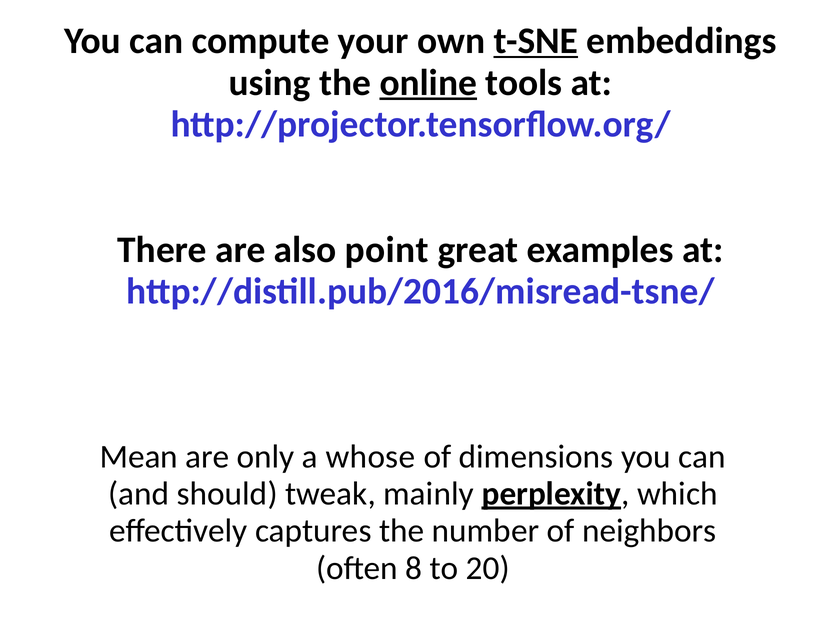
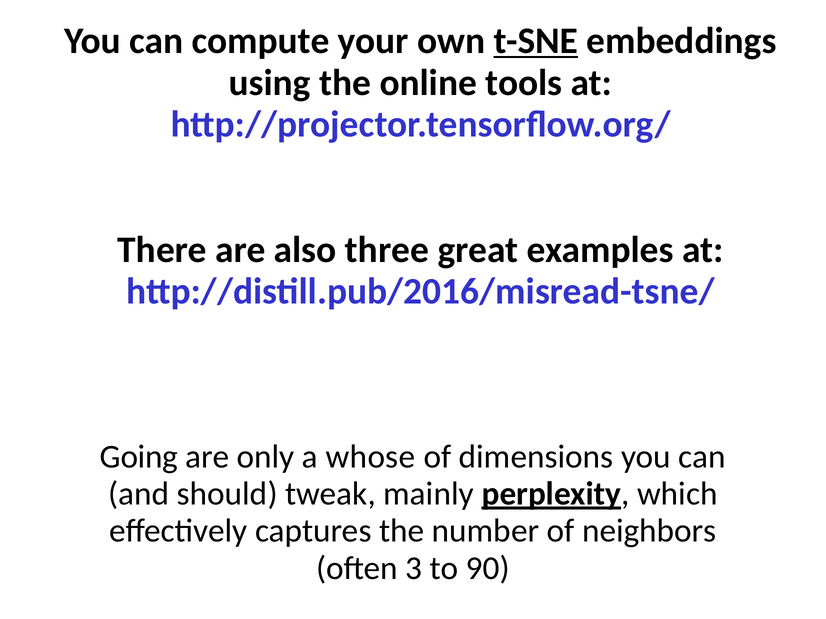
online underline: present -> none (428, 83)
point: point -> three (387, 250)
Mean: Mean -> Going (139, 457)
8: 8 -> 3 (414, 568)
20: 20 -> 90 (488, 568)
